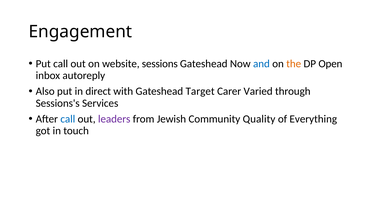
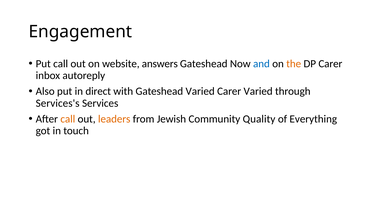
sessions: sessions -> answers (160, 64)
DP Open: Open -> Carer (330, 64)
Gateshead Target: Target -> Varied (200, 91)
Sessions's: Sessions's -> Services's (58, 103)
call colour: blue -> orange (68, 119)
leaders colour: purple -> orange (114, 119)
